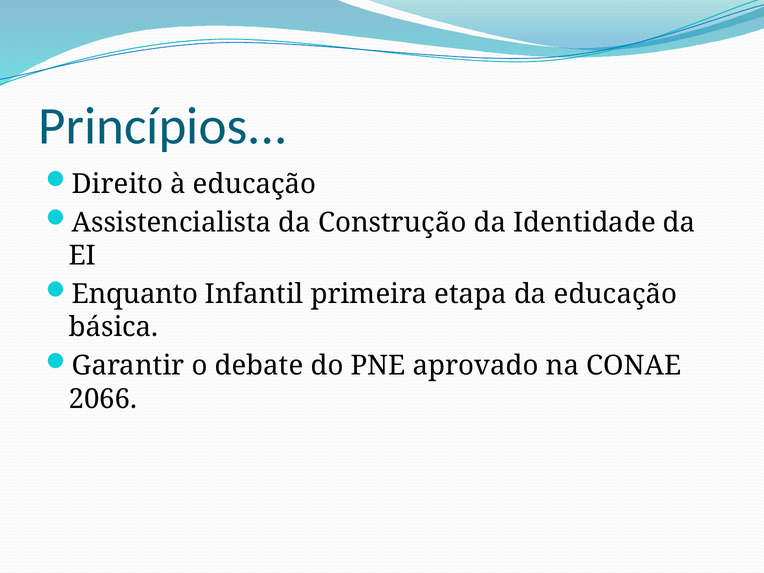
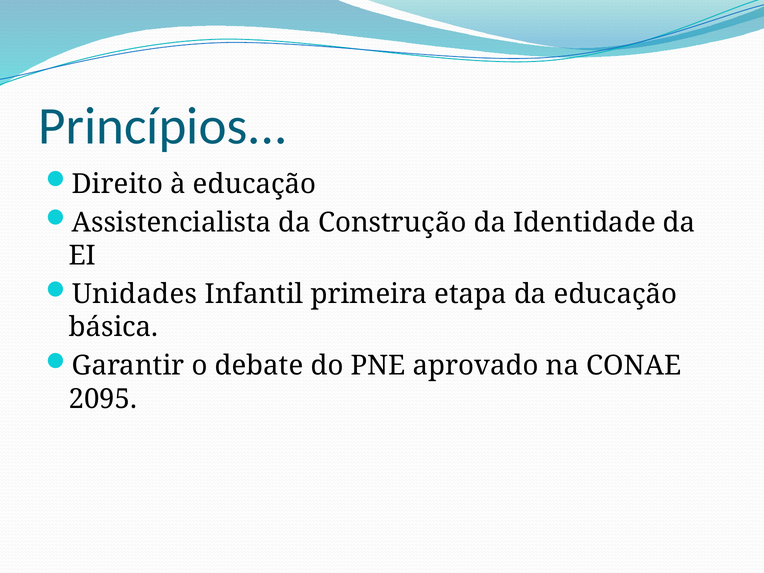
Enquanto: Enquanto -> Unidades (135, 294)
2066: 2066 -> 2095 (103, 399)
